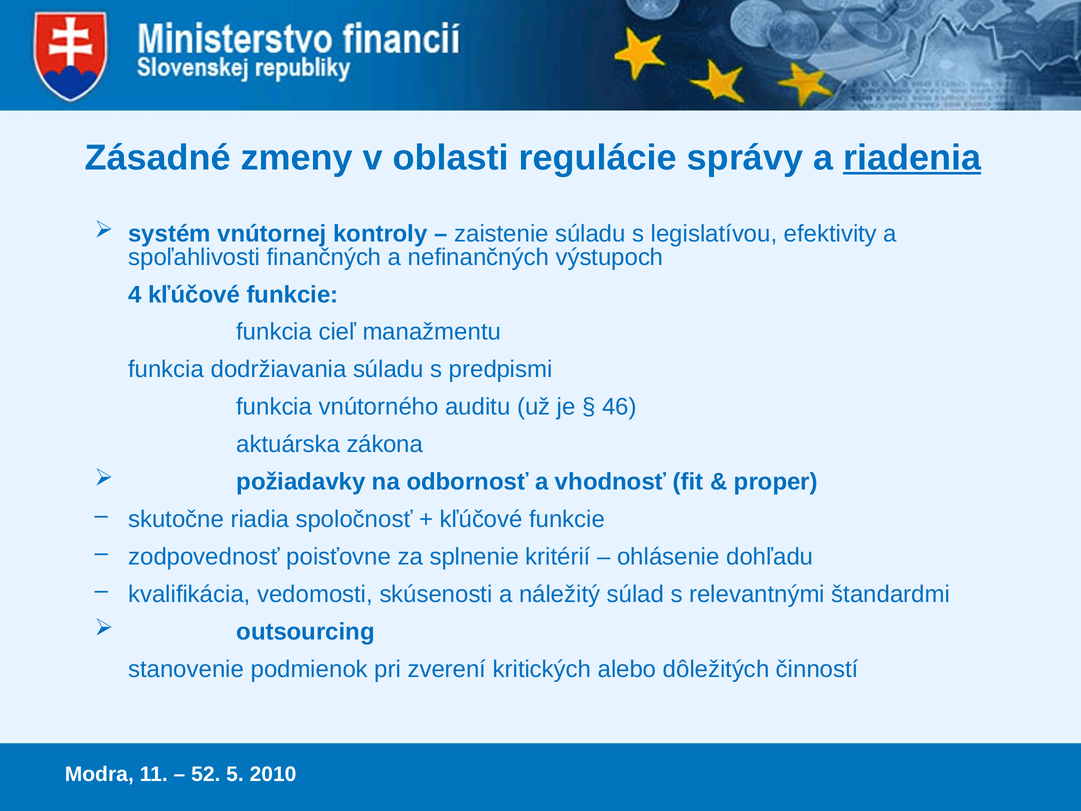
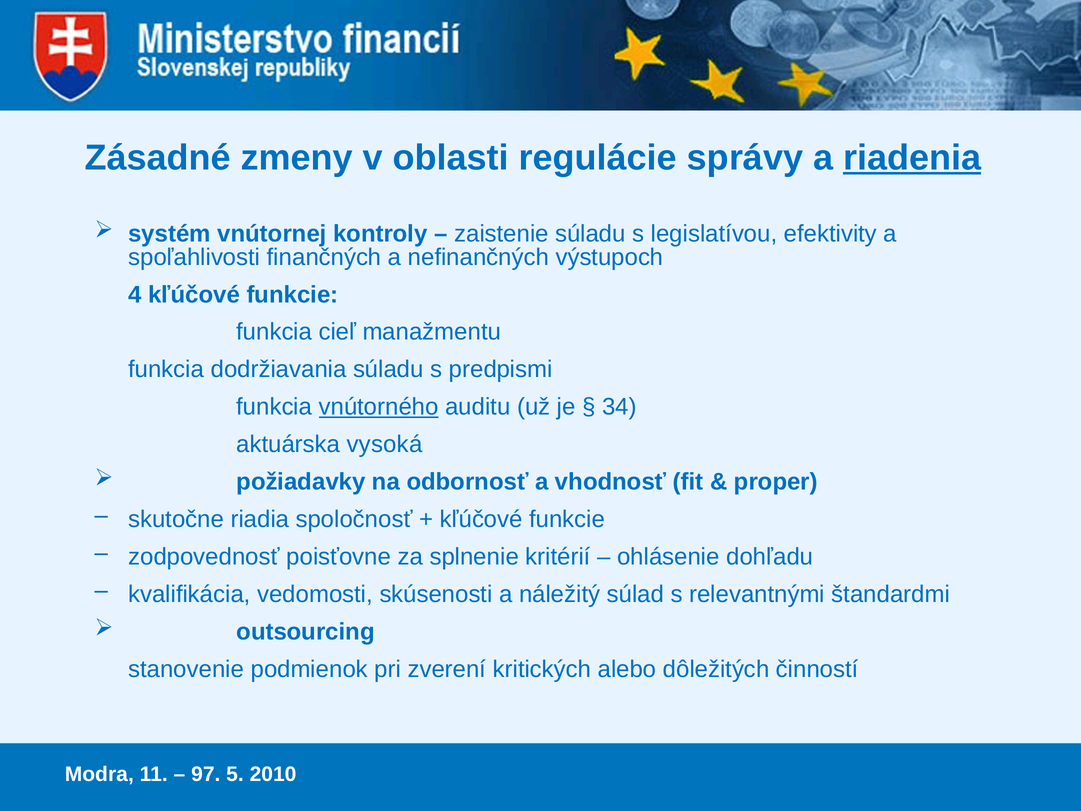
vnútorného underline: none -> present (379, 407)
46: 46 -> 34 (619, 407)
zákona: zákona -> vysoká (385, 444)
52: 52 -> 97 (206, 774)
